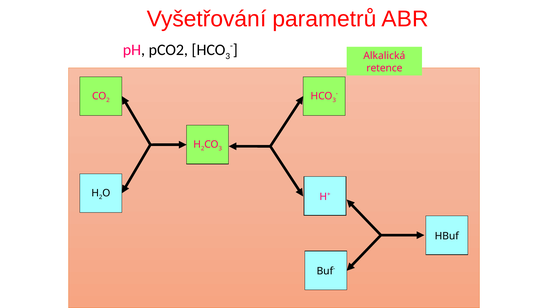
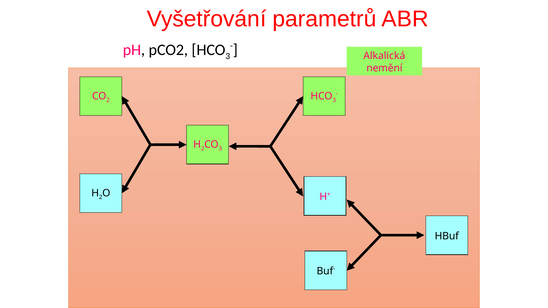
retence: retence -> nemění (384, 68)
